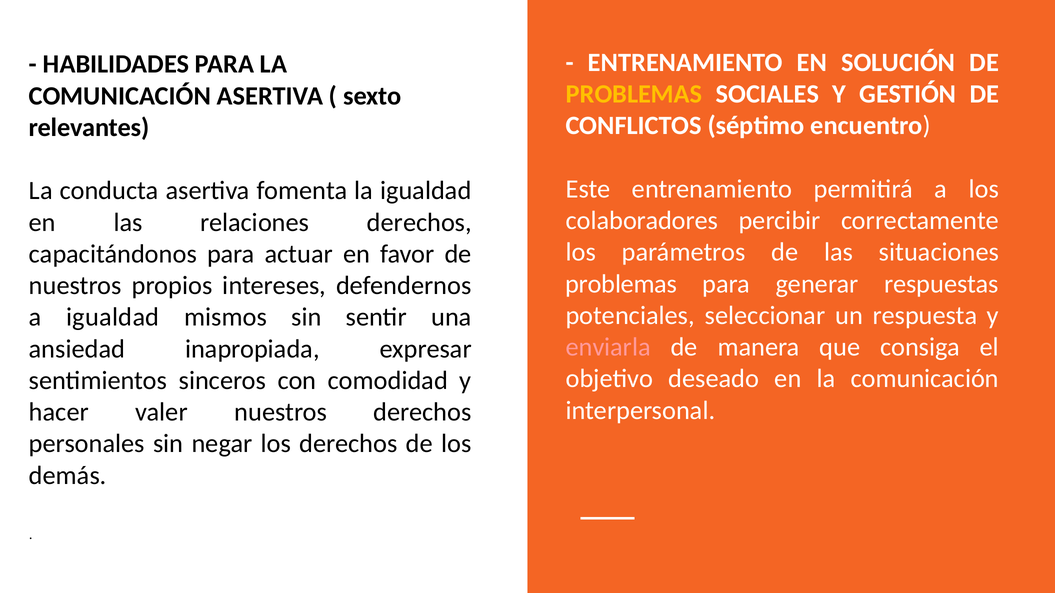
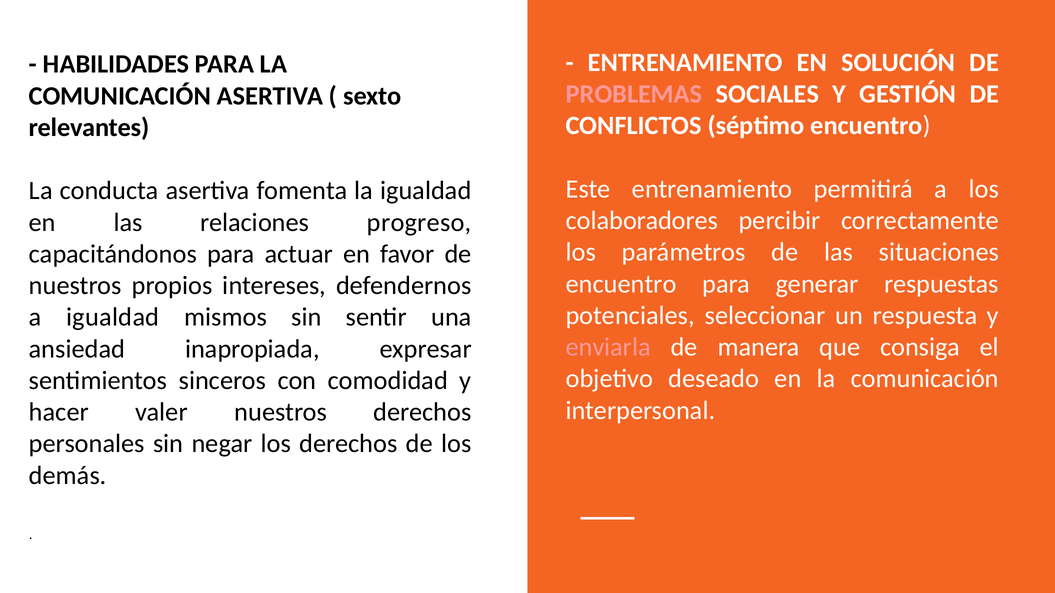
PROBLEMAS colour: yellow -> pink (634, 94)
relaciones derechos: derechos -> progreso (419, 223)
problemas: problemas -> encuentro (621, 284)
